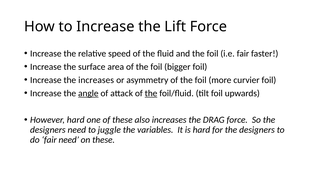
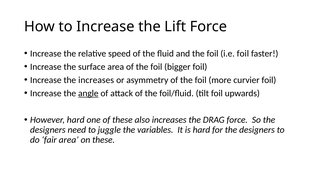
i.e fair: fair -> foil (243, 54)
the underline: present -> none (151, 93)
fair need: need -> area (69, 140)
